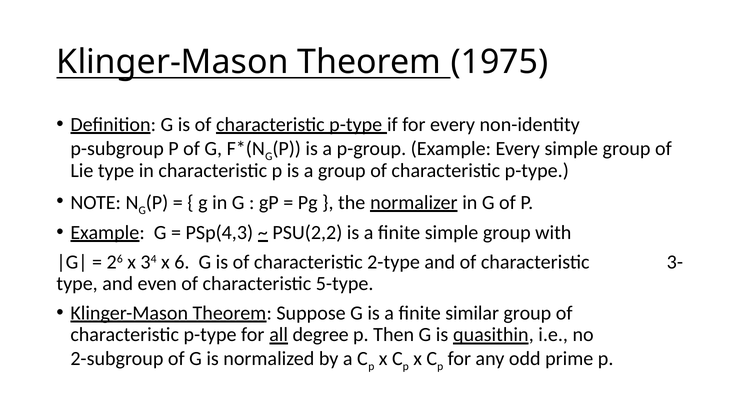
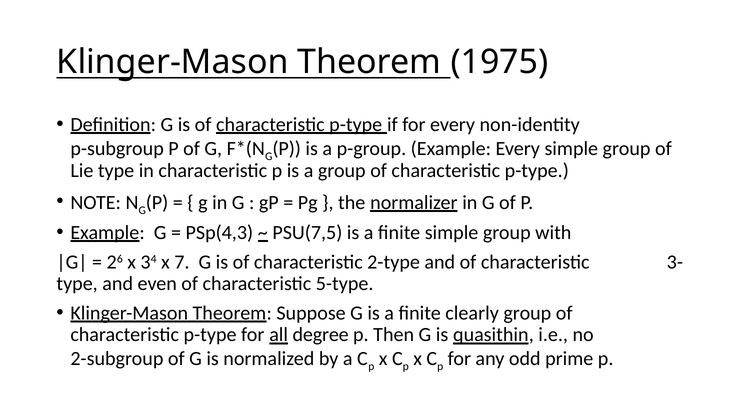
PSU(2,2: PSU(2,2 -> PSU(7,5 (307, 232)
6: 6 -> 7 (182, 262)
similar: similar -> clearly (472, 313)
